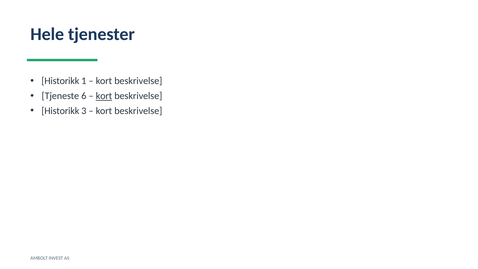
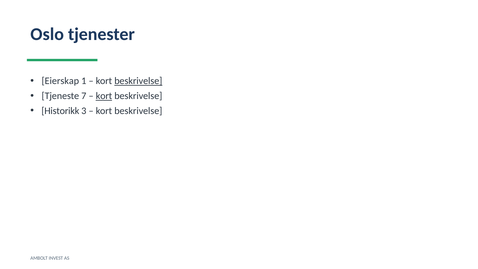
Hele: Hele -> Oslo (47, 34)
Historikk: Historikk -> Eierskap (60, 81)
beskrivelse underline: none -> present (138, 81)
6: 6 -> 7 (84, 96)
